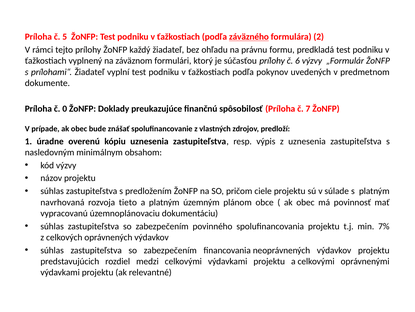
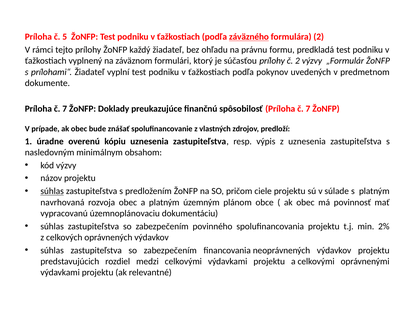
č 6: 6 -> 2 (297, 61)
0: 0 -> 7 (65, 109)
súhlas underline: none -> present (52, 191)
rozvoja tieto: tieto -> obec (128, 202)
7%: 7% -> 2% (384, 226)
